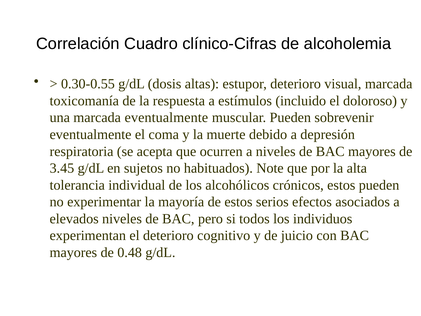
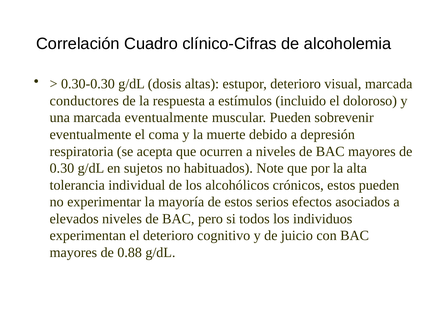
0.30-0.55: 0.30-0.55 -> 0.30-0.30 (88, 84)
toxicomanía: toxicomanía -> conductores (84, 101)
3.45: 3.45 -> 0.30 (62, 168)
0.48: 0.48 -> 0.88 (130, 252)
